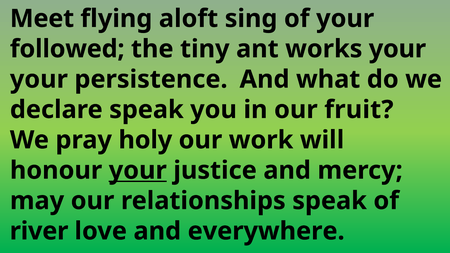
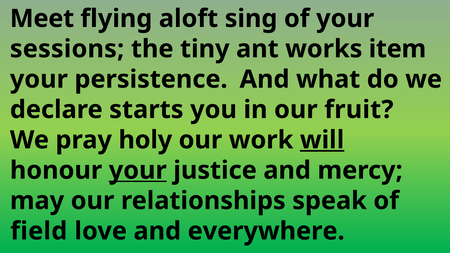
followed: followed -> sessions (67, 49)
works your: your -> item (397, 49)
declare speak: speak -> starts (146, 110)
will underline: none -> present (322, 140)
river: river -> field (39, 231)
